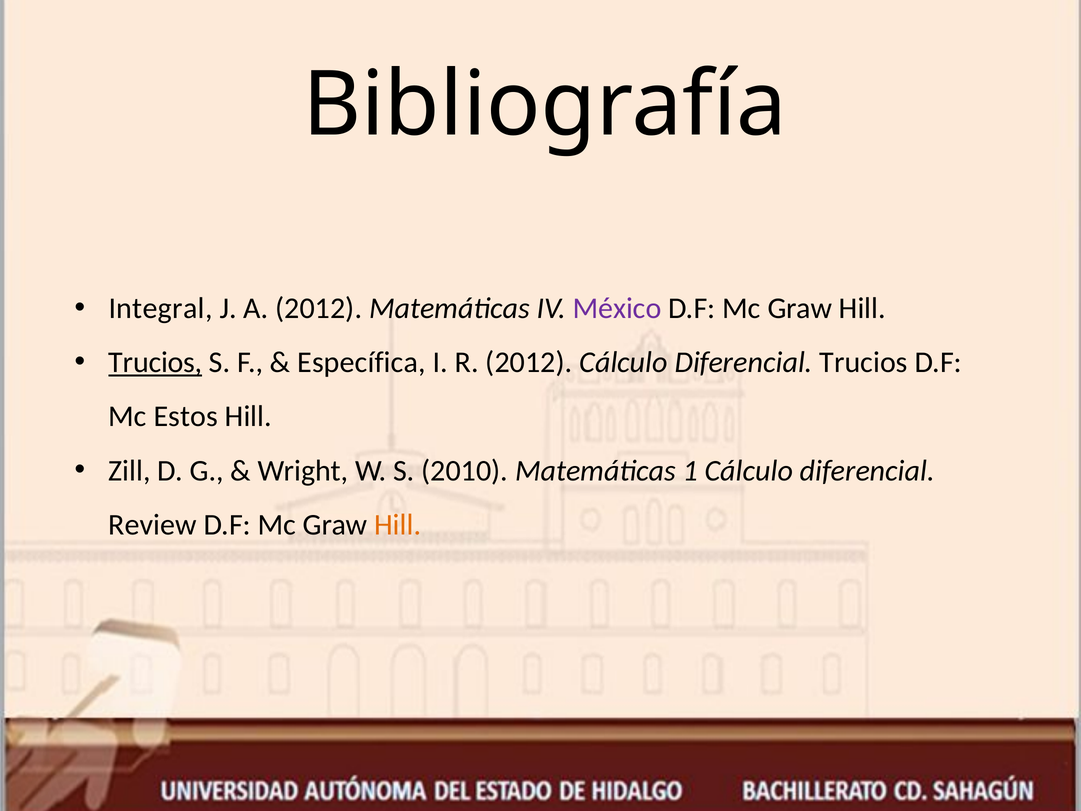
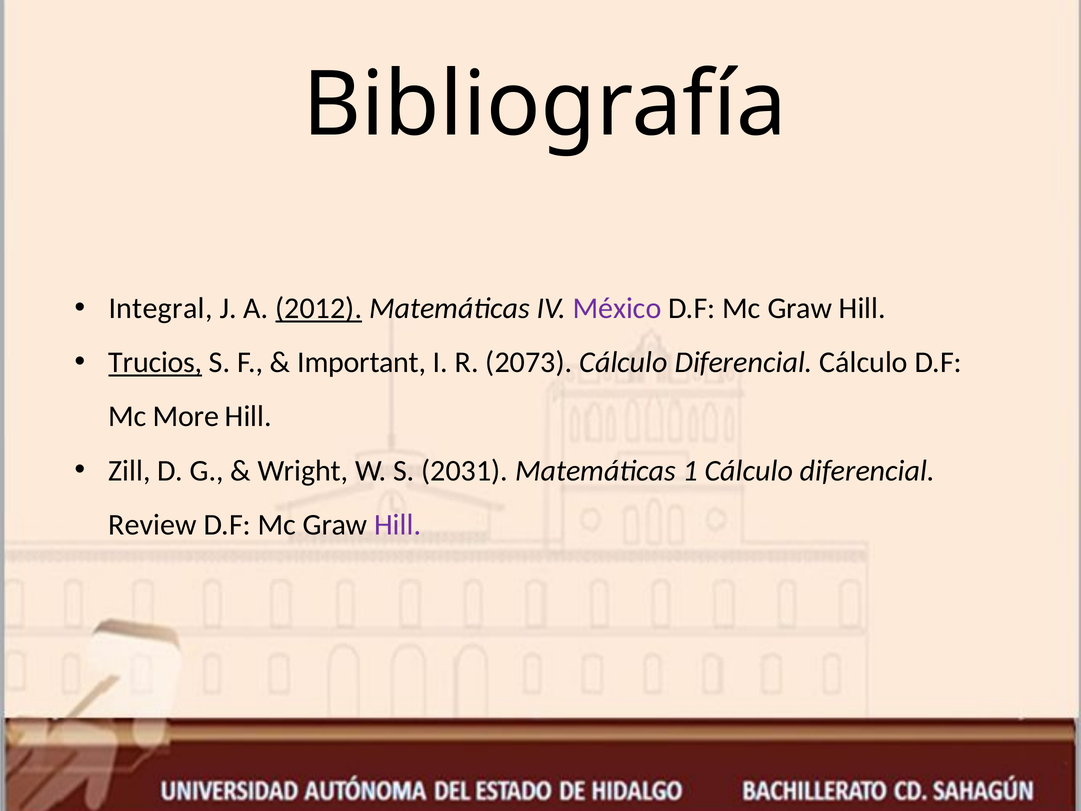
2012 underline: none -> present (319, 308)
Específica: Específica -> Important (362, 362)
R 2012: 2012 -> 2073 (529, 362)
Diferencial Trucios: Trucios -> Cálculo (864, 362)
Estos: Estos -> More (186, 416)
2010: 2010 -> 2031 (465, 470)
Hill colour: orange -> purple (398, 525)
